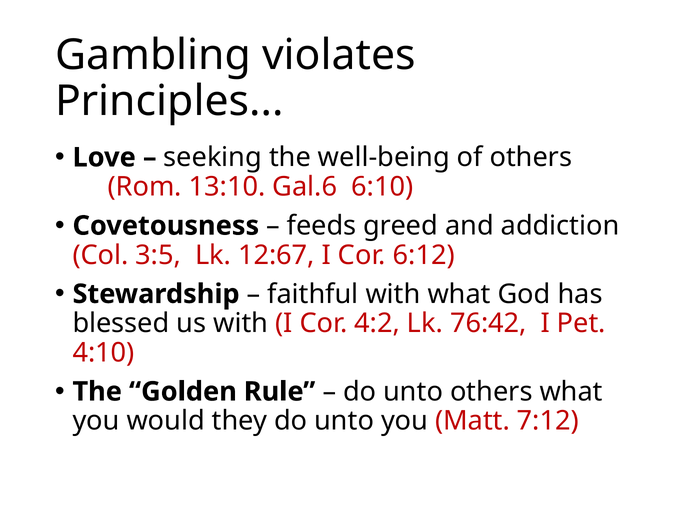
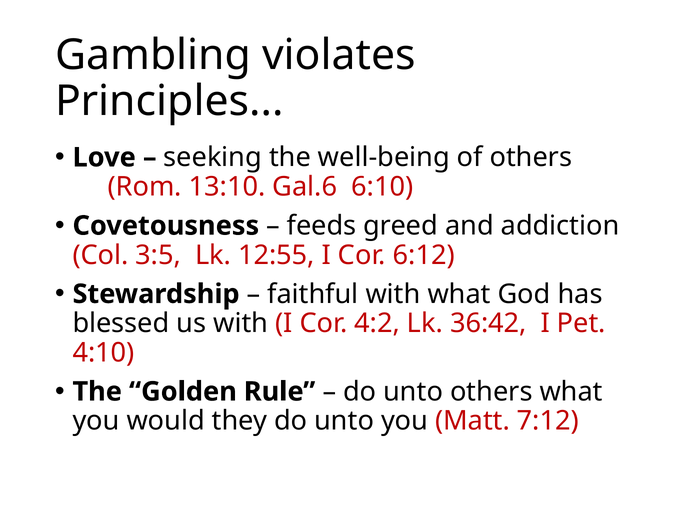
12:67: 12:67 -> 12:55 (276, 255)
76:42: 76:42 -> 36:42 (488, 323)
